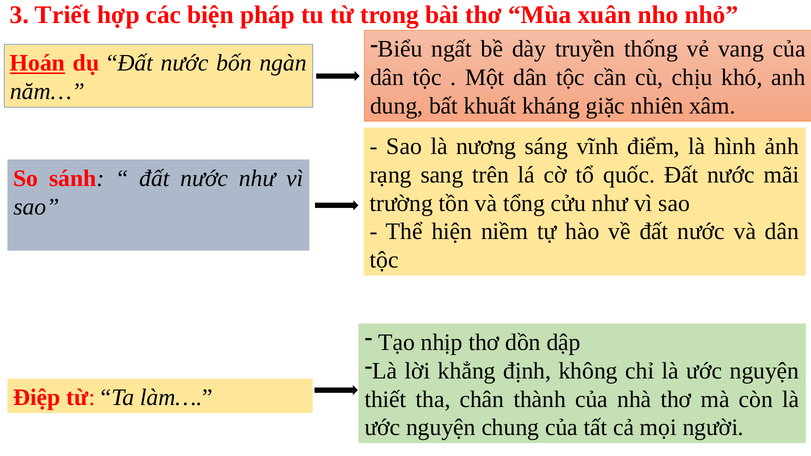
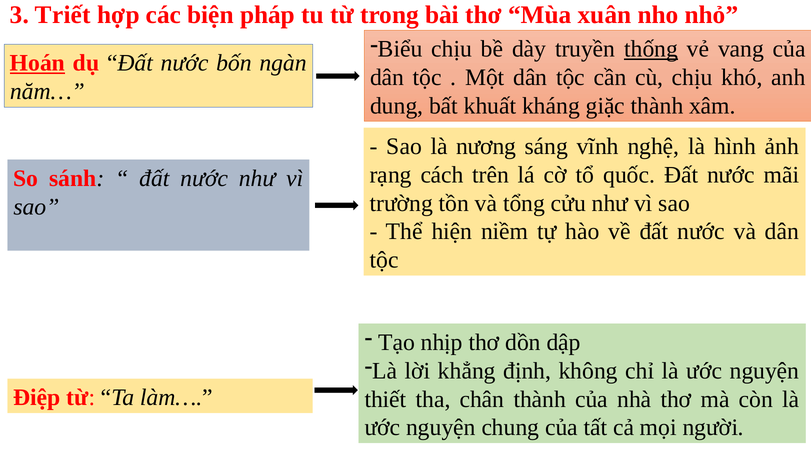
Biểu ngất: ngất -> chịu (452, 49)
thống underline: none -> present (651, 49)
giặc nhiên: nhiên -> thành (657, 106)
điểm: điểm -> nghệ (653, 147)
sang: sang -> cách (442, 175)
